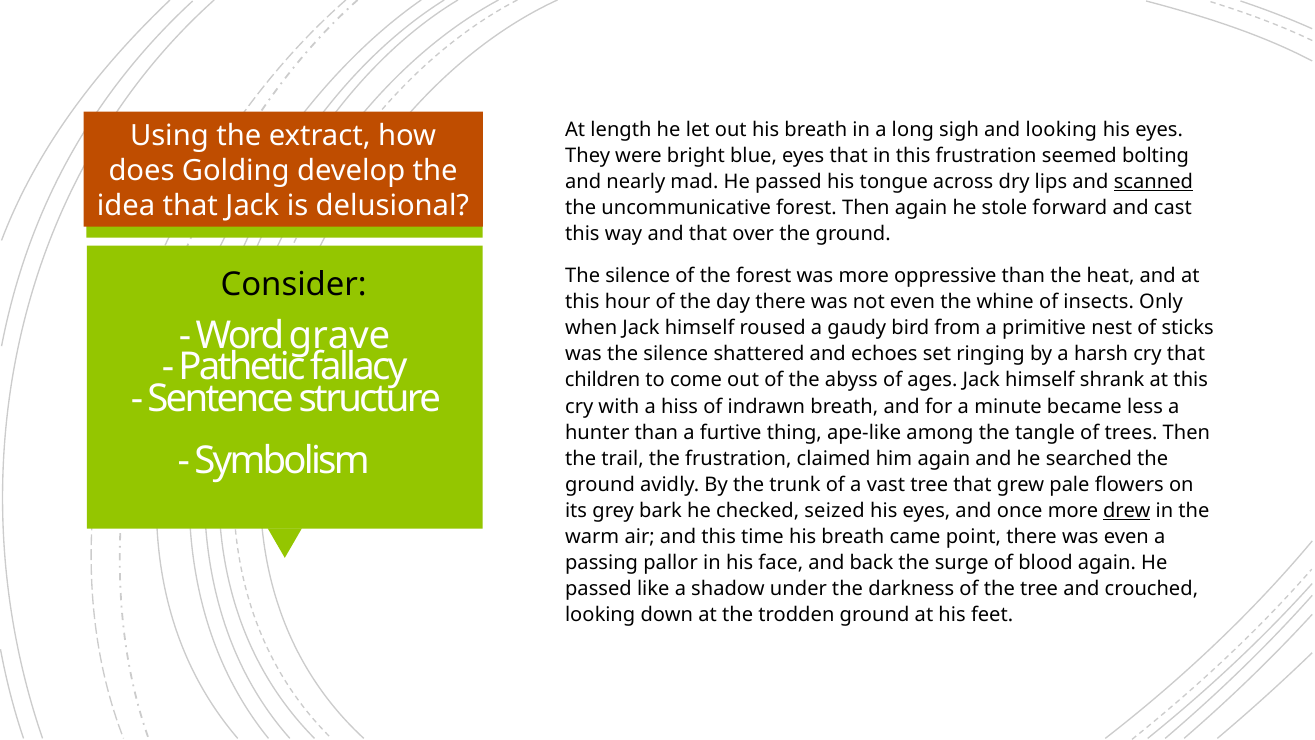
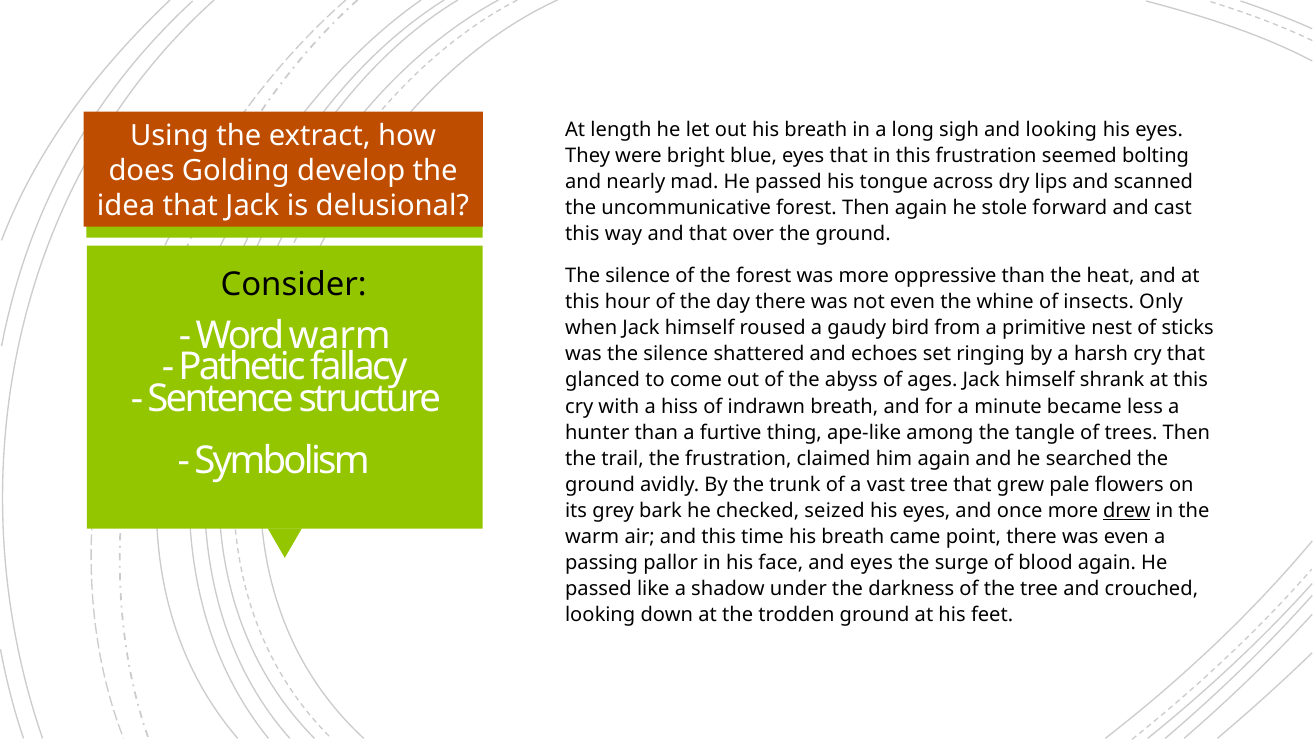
scanned underline: present -> none (1153, 182)
Word grave: grave -> warm (340, 336)
children: children -> glanced (603, 380)
and back: back -> eyes (871, 562)
